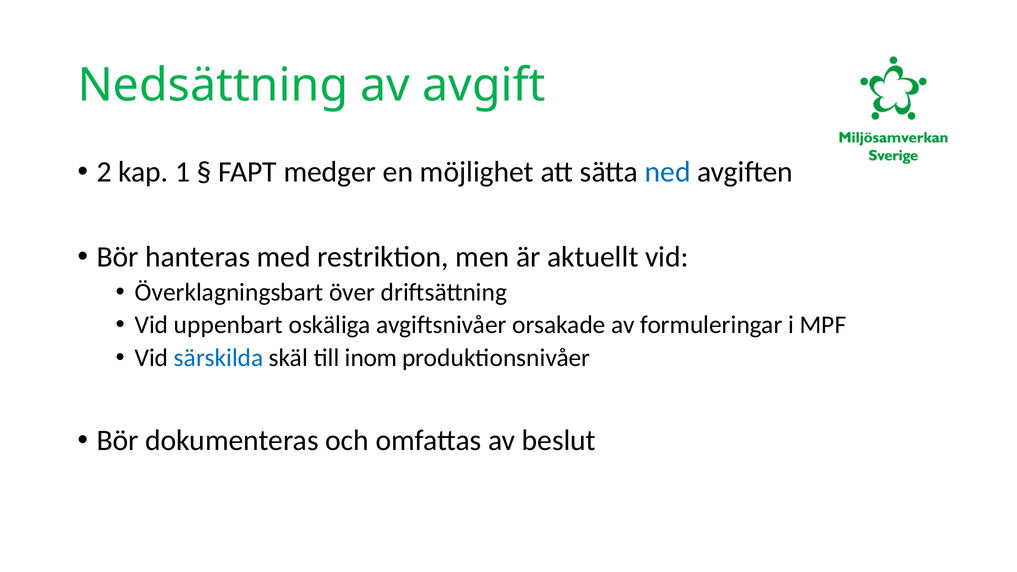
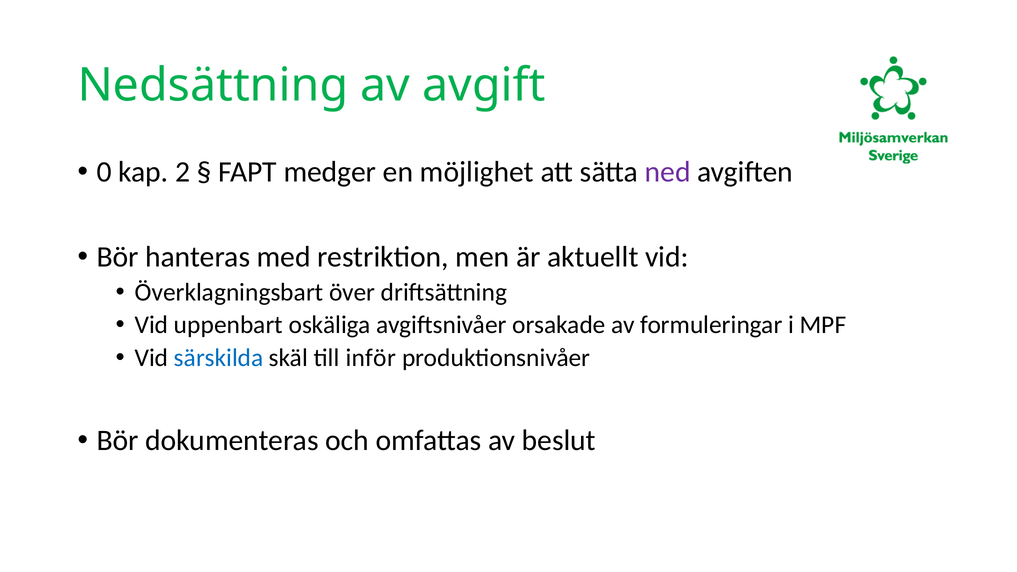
2: 2 -> 0 (104, 172)
1: 1 -> 2 (183, 172)
ned colour: blue -> purple (668, 172)
inom: inom -> inför (371, 358)
